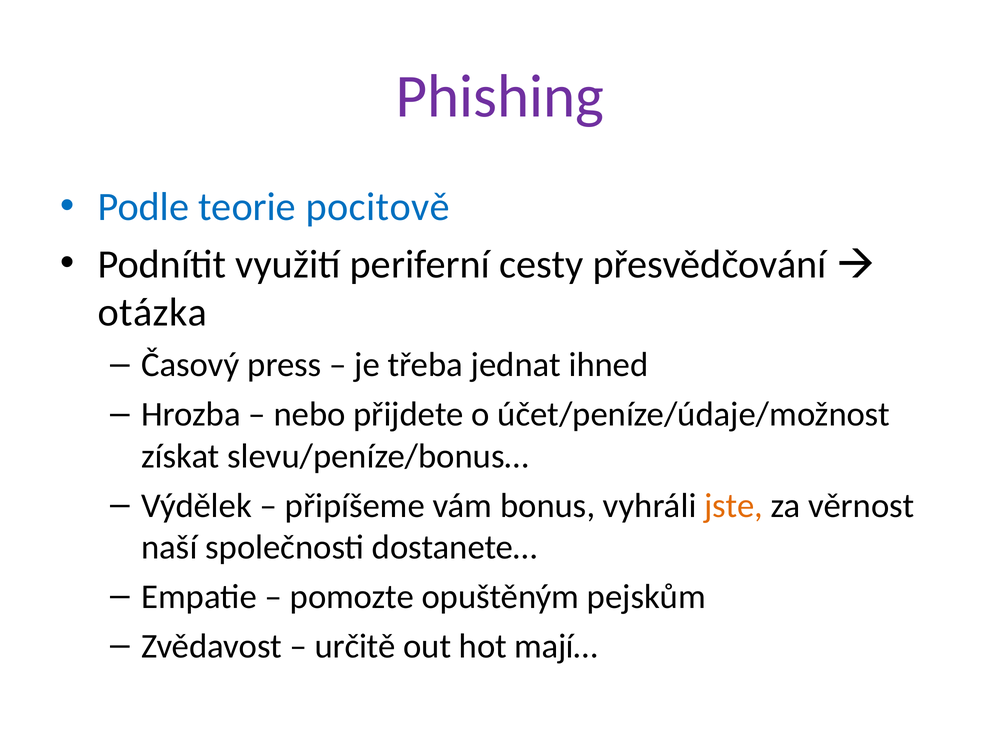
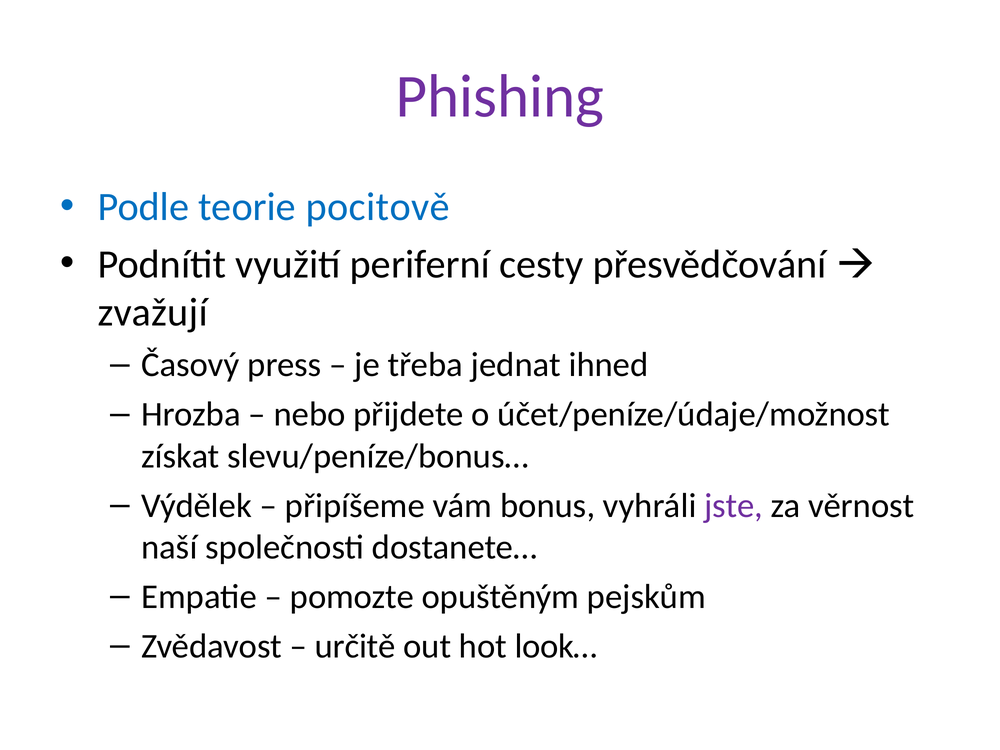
otázka: otázka -> zvažují (153, 313)
jste colour: orange -> purple (734, 506)
mají…: mají… -> look… (556, 646)
